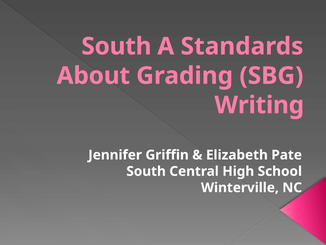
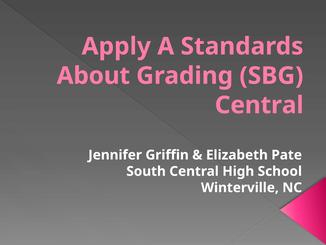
South: South -> Apply (116, 46)
Writing: Writing -> Central (259, 105)
